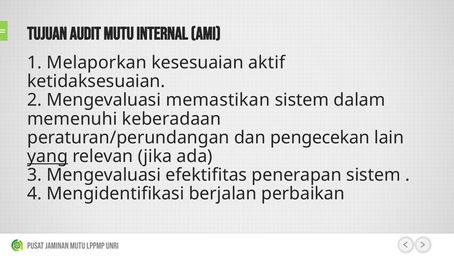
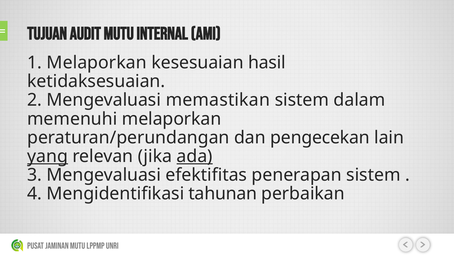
aktif: aktif -> hasil (267, 63)
memenuhi keberadaan: keberadaan -> melaporkan (172, 119)
ada underline: none -> present (195, 156)
berjalan: berjalan -> tahunan (223, 193)
